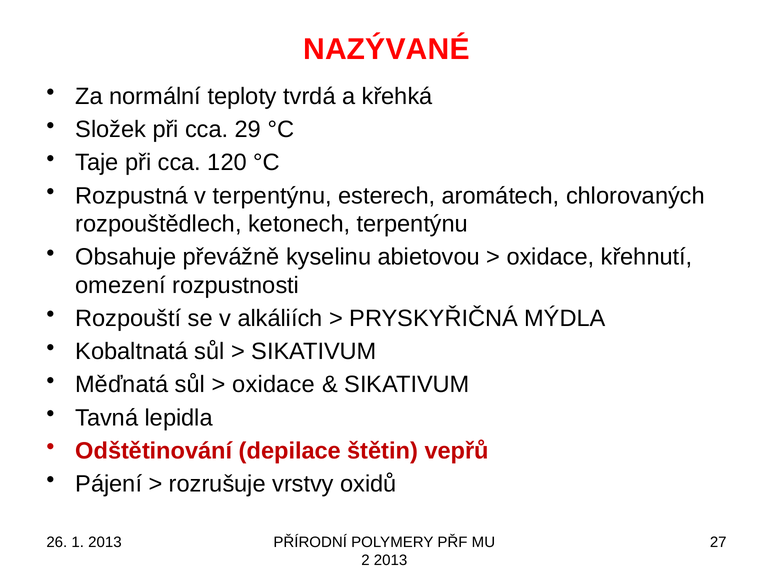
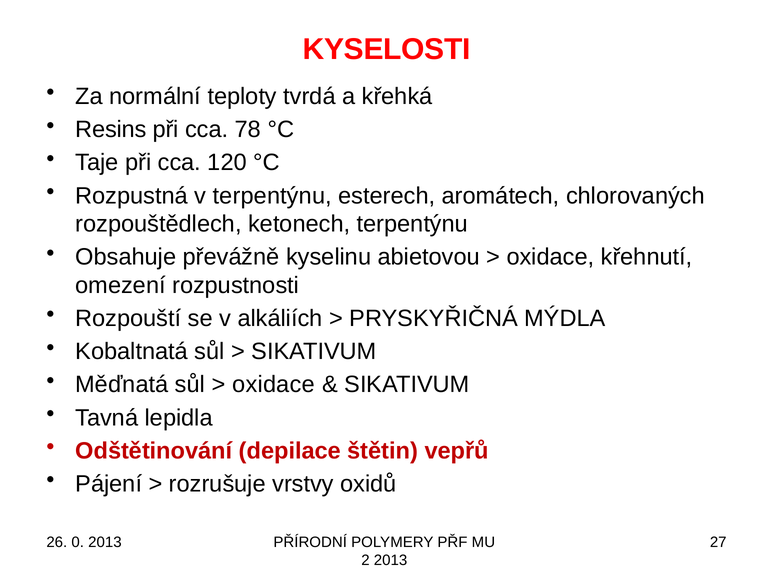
NAZÝVANÉ: NAZÝVANÉ -> KYSELOSTI (387, 49)
Složek: Složek -> Resins (111, 130)
29: 29 -> 78 (248, 130)
1: 1 -> 0 (78, 542)
